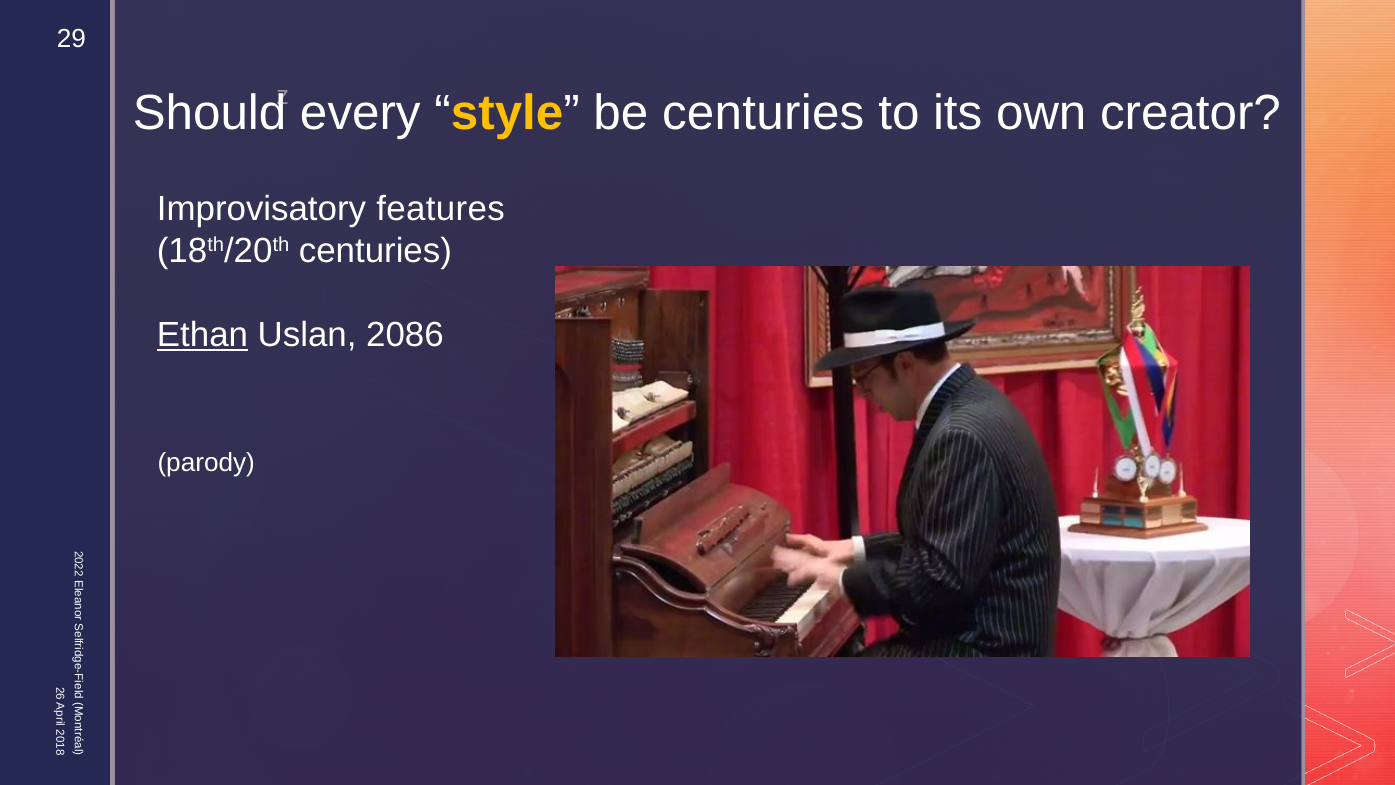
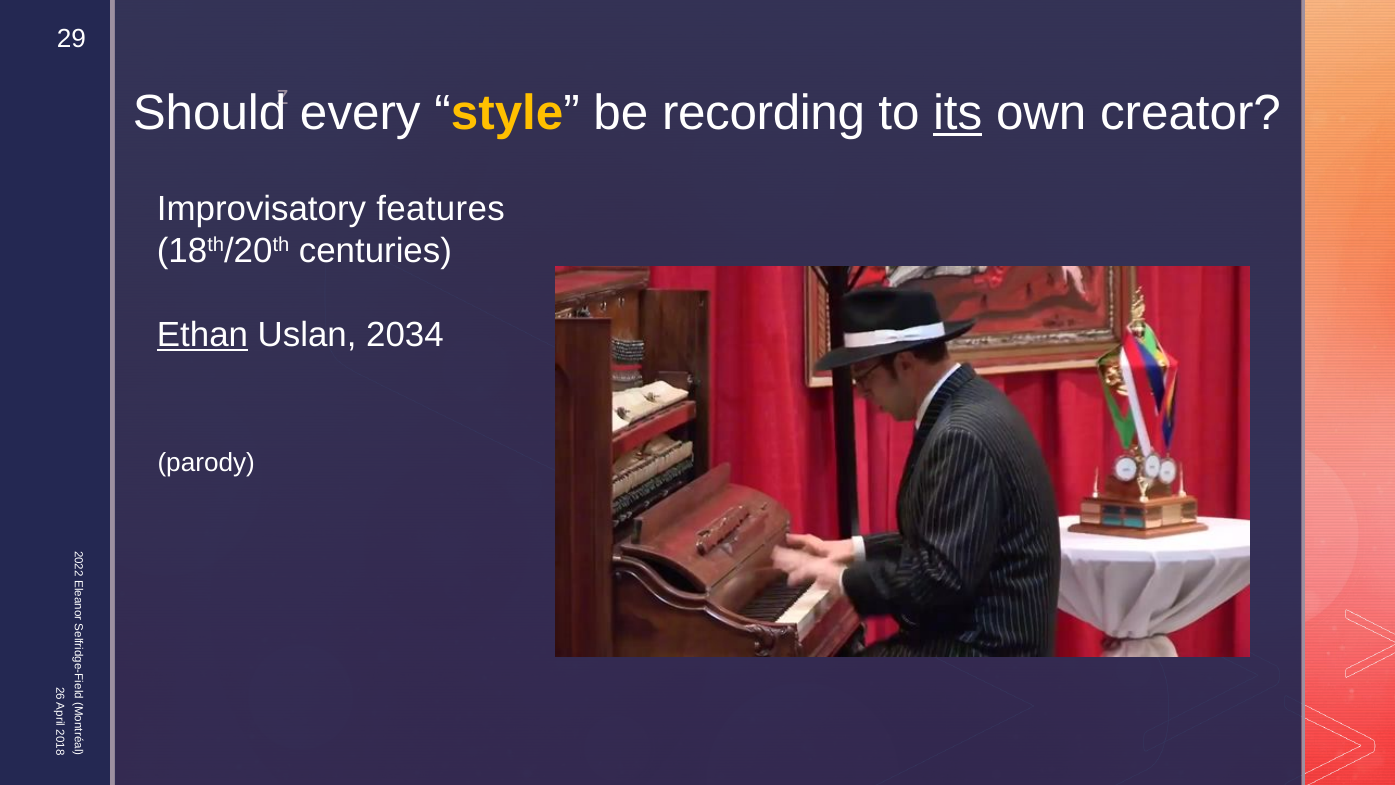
be centuries: centuries -> recording (764, 113)
its underline: none -> present (958, 113)
2086: 2086 -> 2034 (405, 334)
